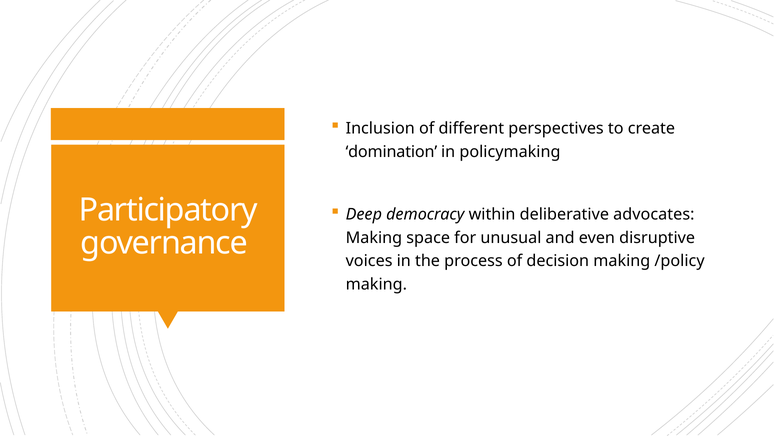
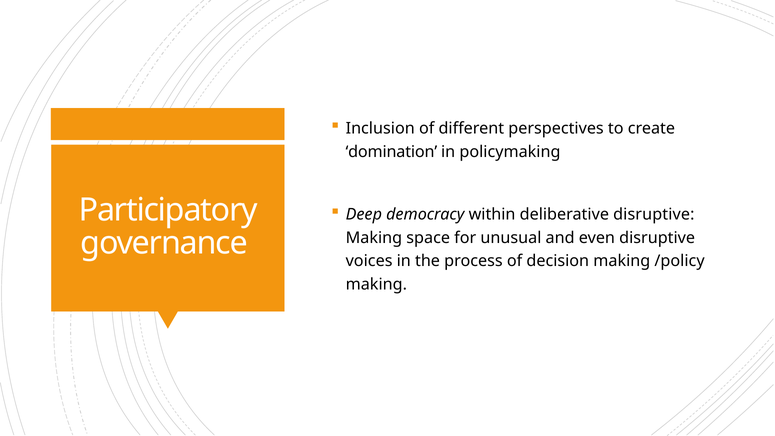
deliberative advocates: advocates -> disruptive (654, 215)
